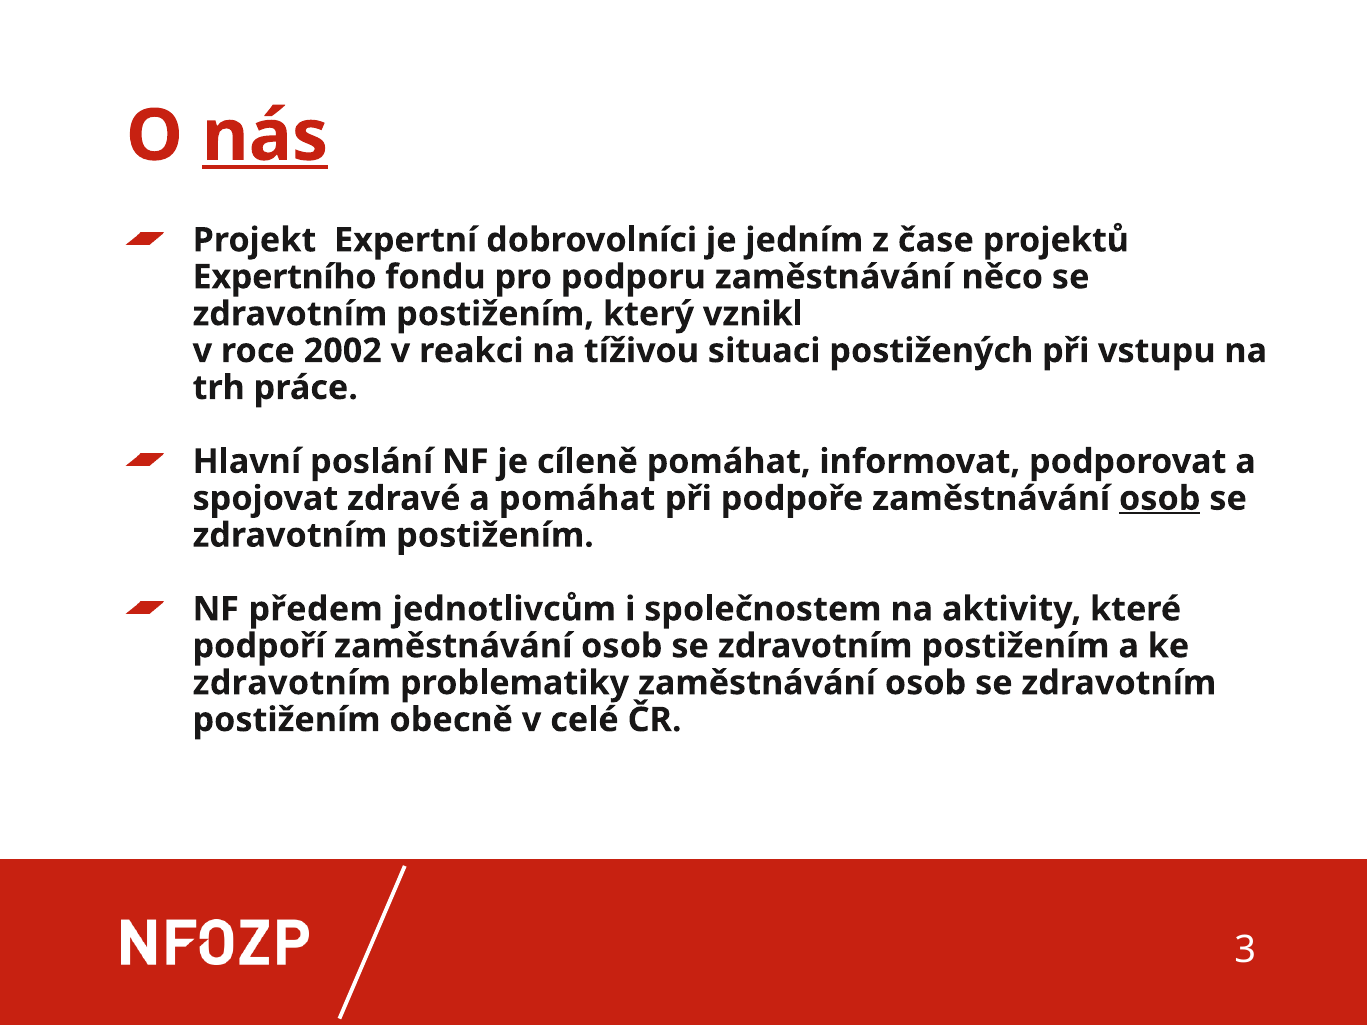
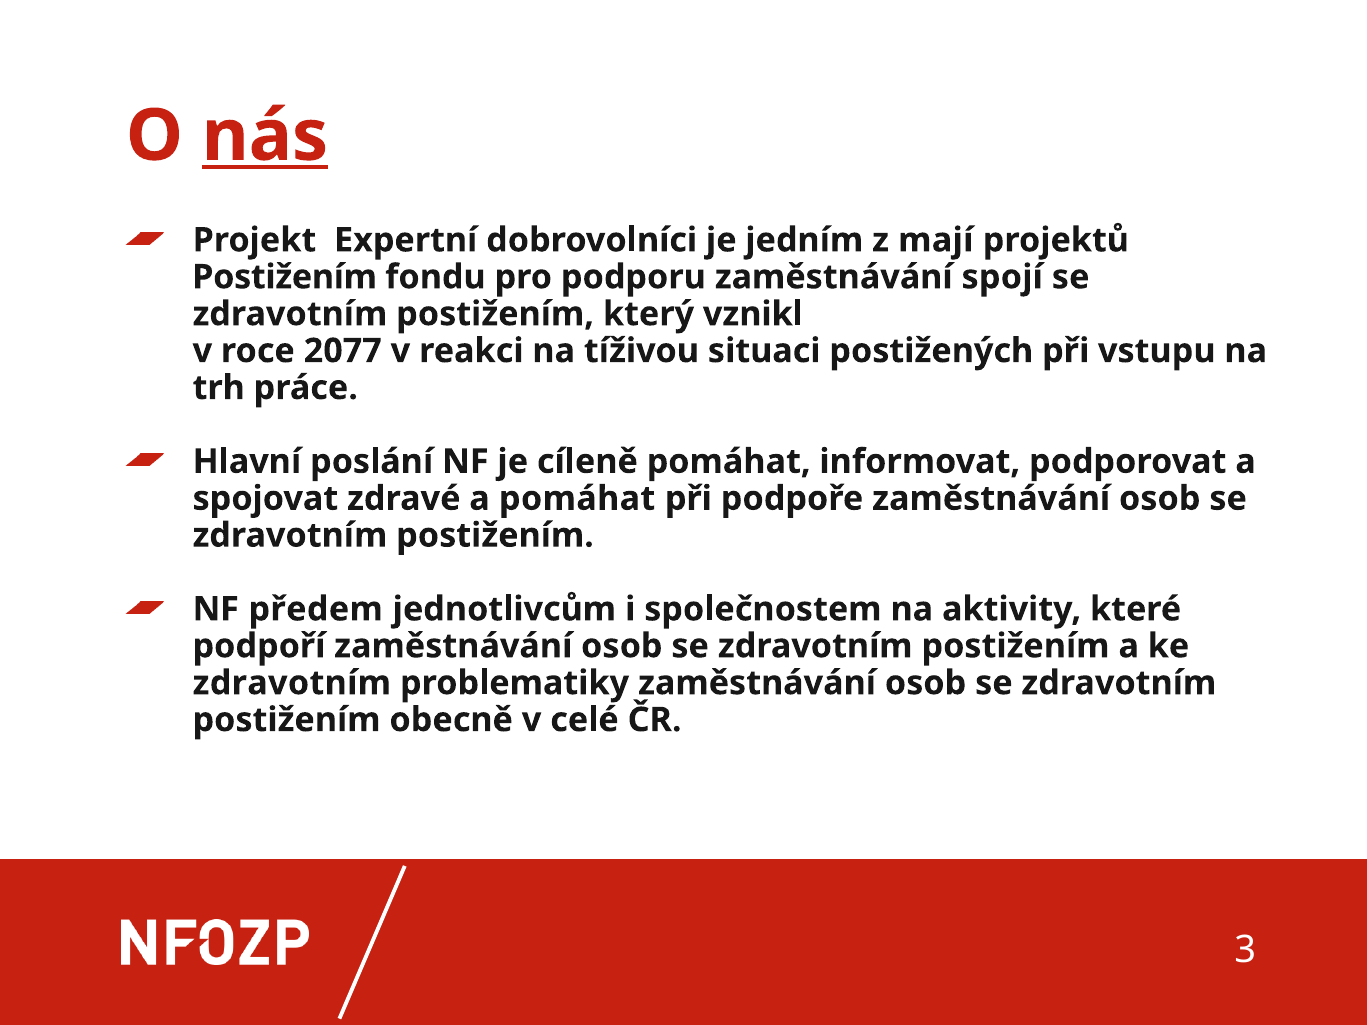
čase: čase -> mají (936, 240)
Expertního: Expertního -> Postižením (285, 277)
něco: něco -> spojí (1002, 277)
2002: 2002 -> 2077 (343, 351)
osob underline: present -> none (1160, 499)
